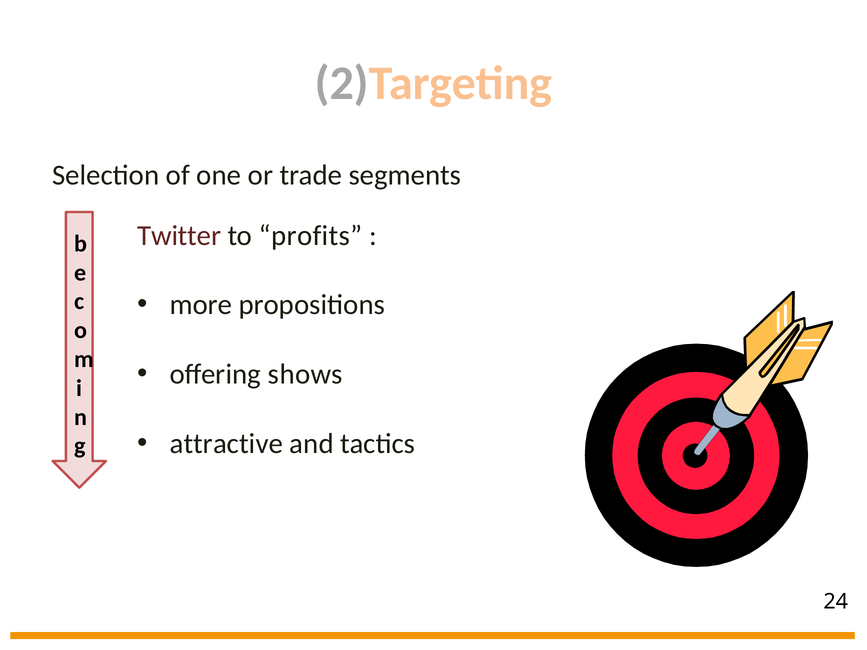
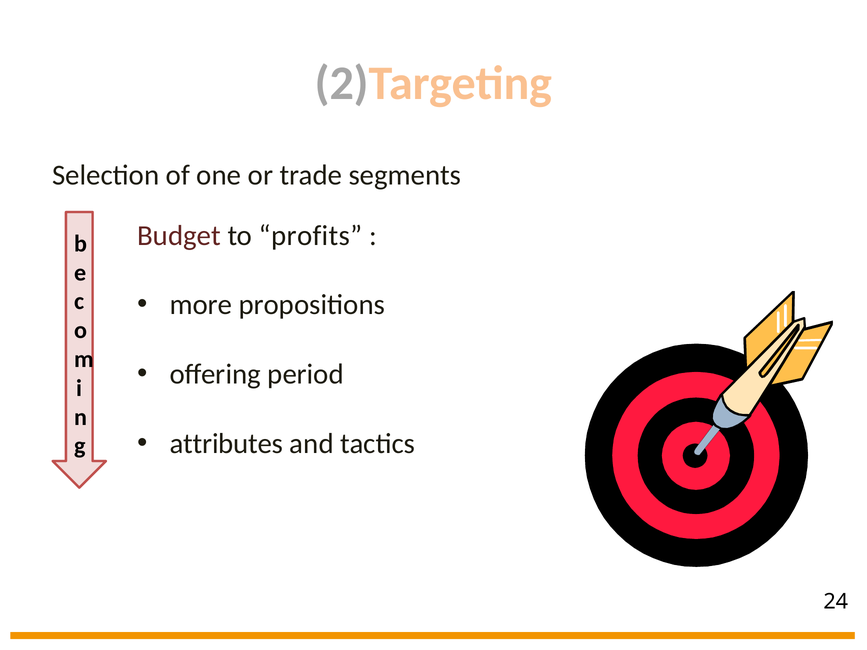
Twitter: Twitter -> Budget (179, 236)
shows: shows -> period (306, 374)
attractive: attractive -> attributes (226, 444)
